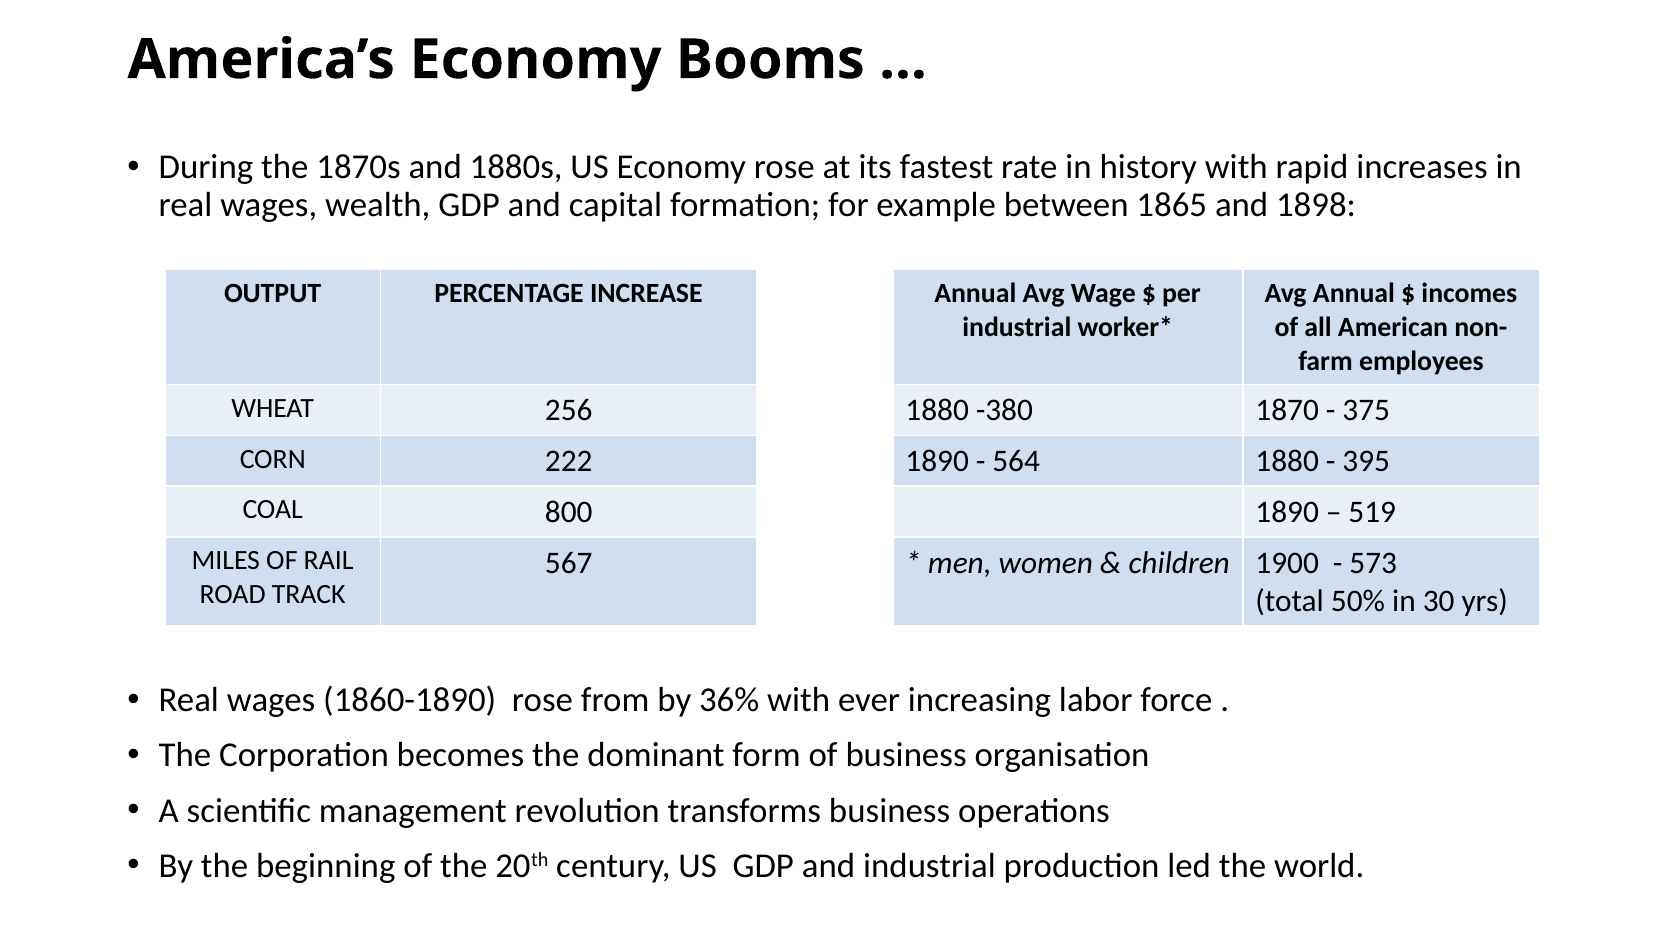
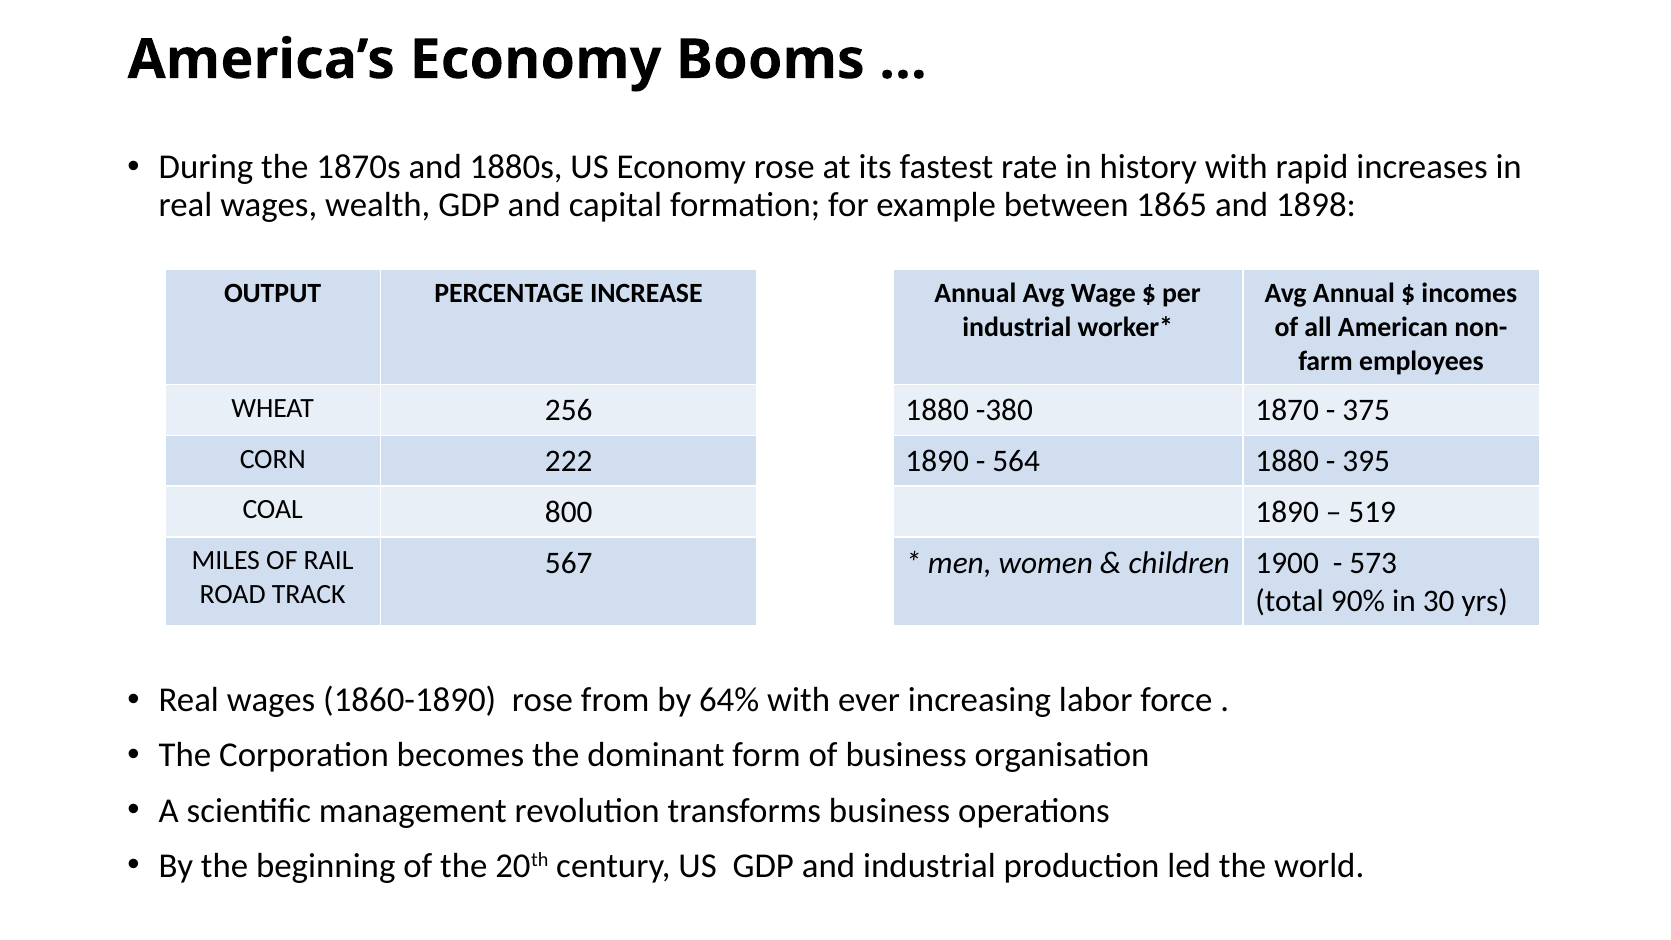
50%: 50% -> 90% (1358, 601)
36%: 36% -> 64% (729, 700)
